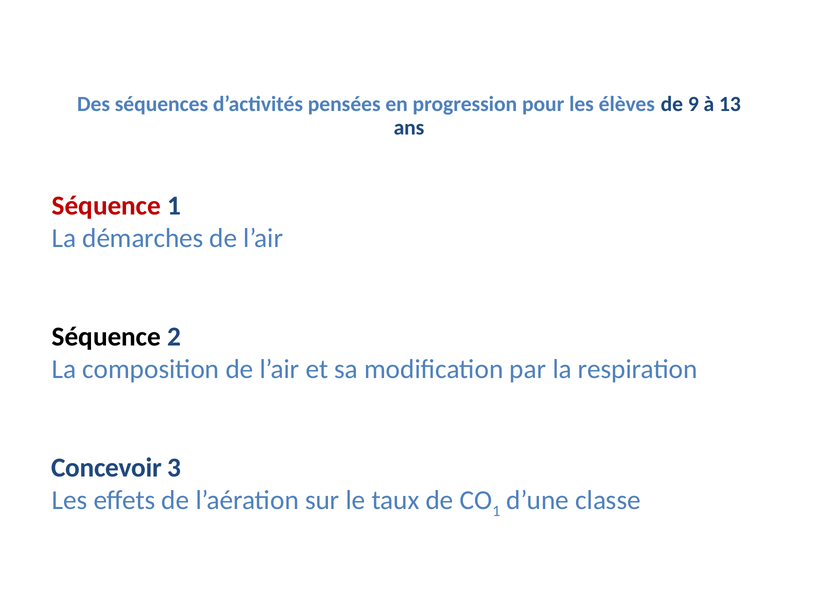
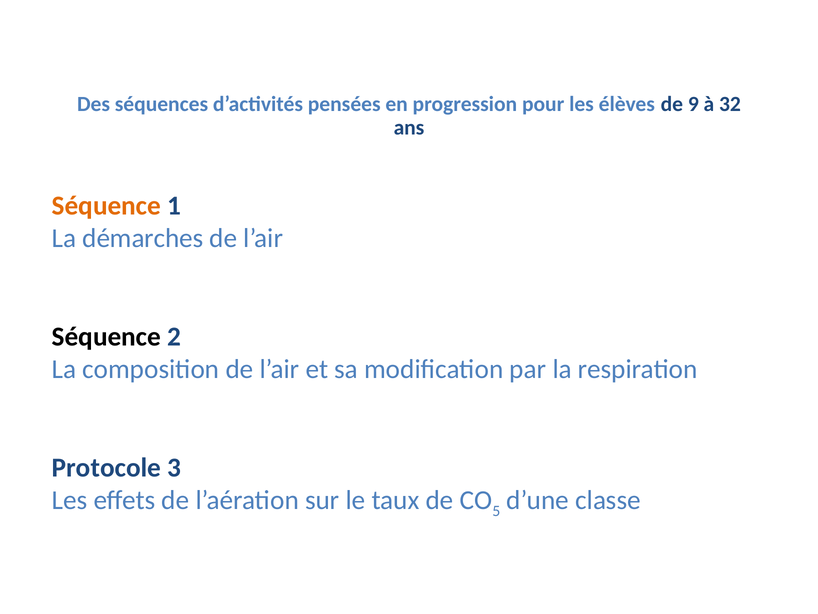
13: 13 -> 32 (730, 104)
Séquence colour: red -> orange (106, 205)
Concevoir: Concevoir -> Protocole (106, 467)
1: 1 -> 5 (496, 510)
